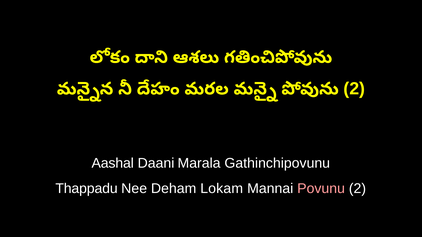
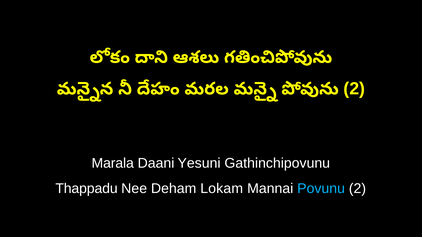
Aashal: Aashal -> Marala (113, 163)
Marala: Marala -> Yesuni (199, 163)
Povunu colour: pink -> light blue (321, 189)
